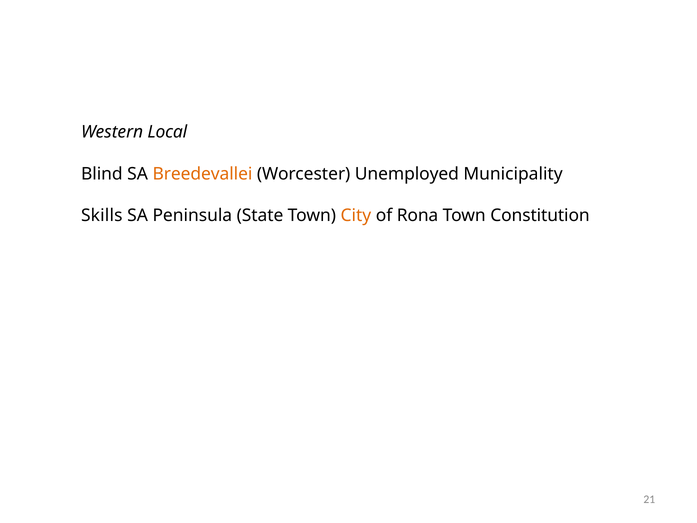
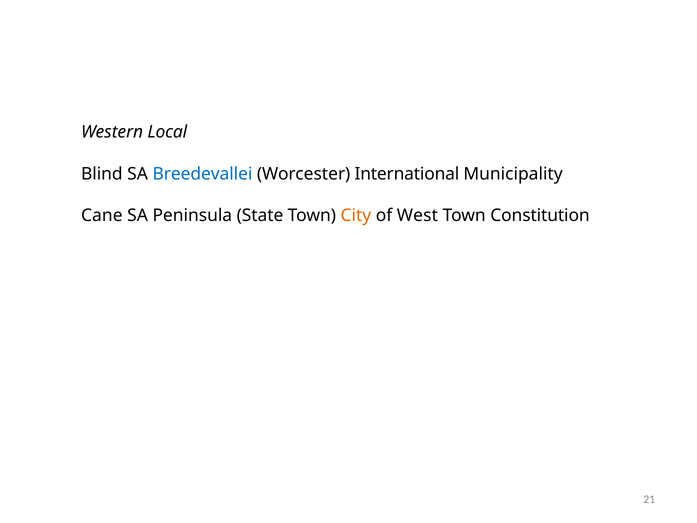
Breedevallei colour: orange -> blue (202, 174)
Unemployed: Unemployed -> International (407, 174)
Skills: Skills -> Cane (102, 216)
Rona: Rona -> West (417, 216)
